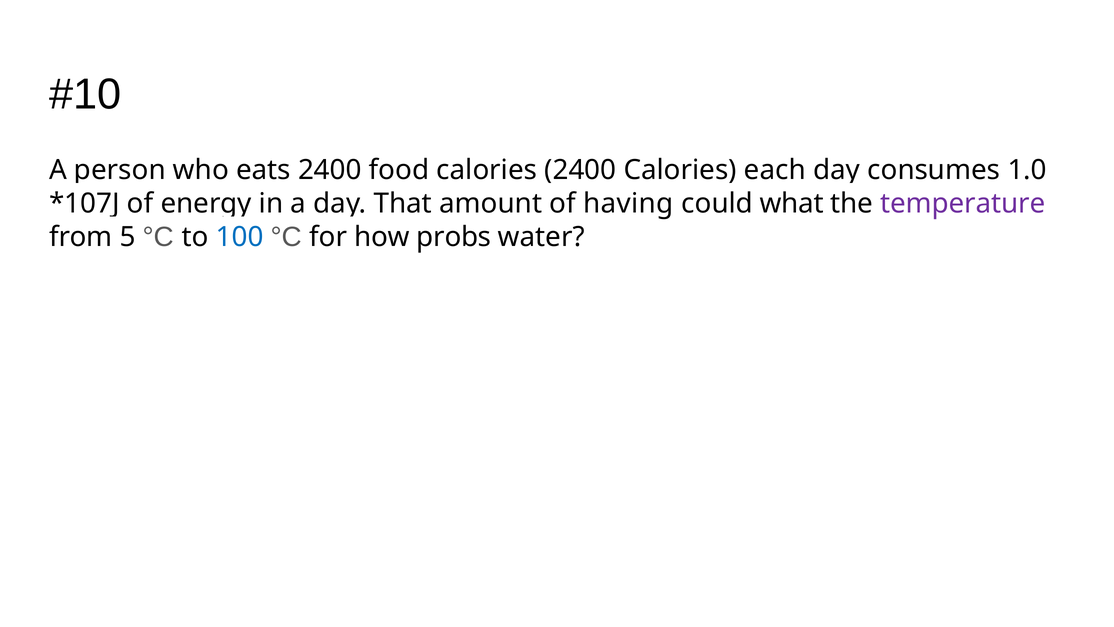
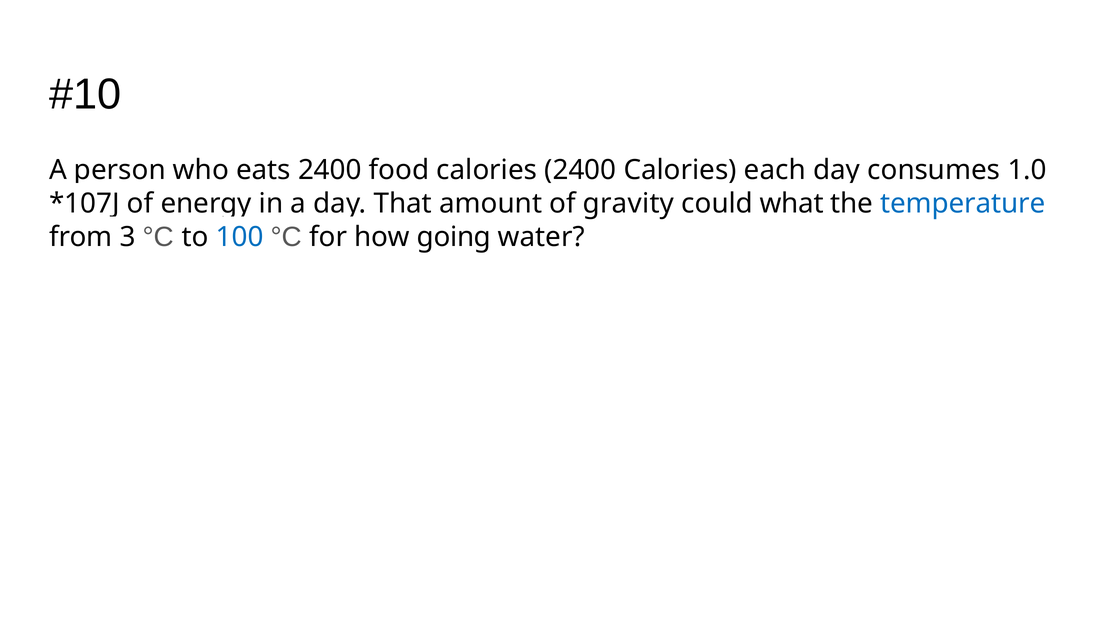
having: having -> gravity (628, 204)
temperature colour: purple -> blue (963, 204)
5: 5 -> 3 (128, 237)
probs: probs -> going (454, 237)
